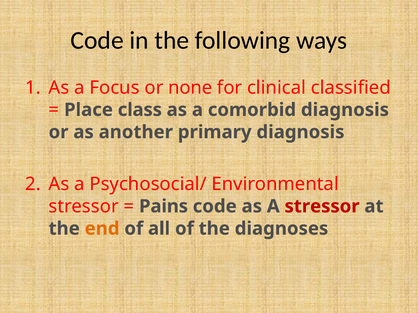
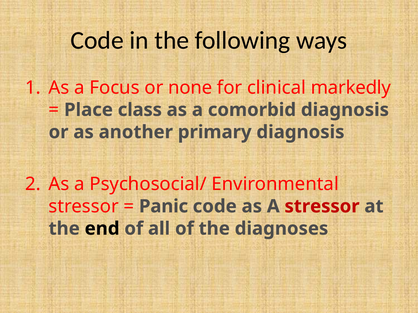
classified: classified -> markedly (351, 88)
Pains: Pains -> Panic (164, 207)
end colour: orange -> black (102, 229)
